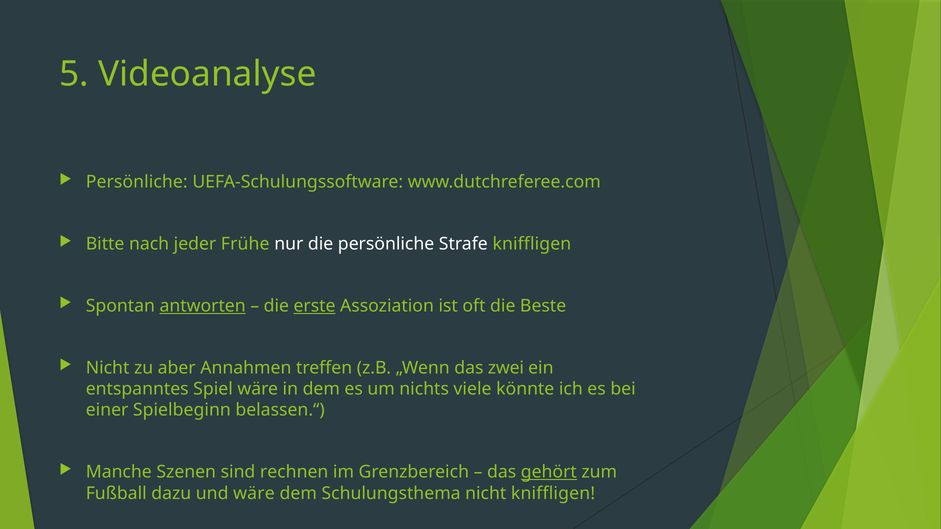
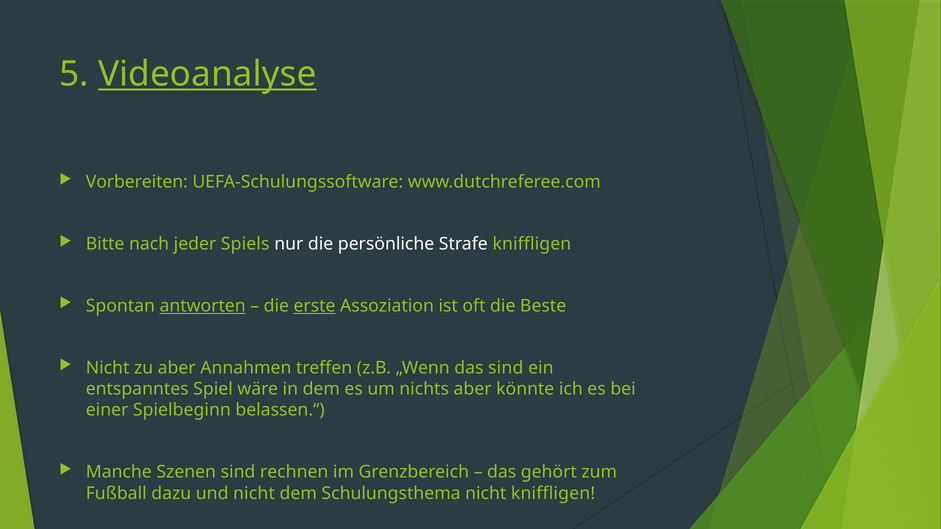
Videoanalyse underline: none -> present (207, 74)
Persönliche: Persönliche -> Vorbereiten (137, 182)
Frühe: Frühe -> Spiels (245, 244)
das zwei: zwei -> sind (506, 368)
nichts viele: viele -> aber (473, 389)
gehört underline: present -> none (549, 472)
und wäre: wäre -> nicht (254, 493)
